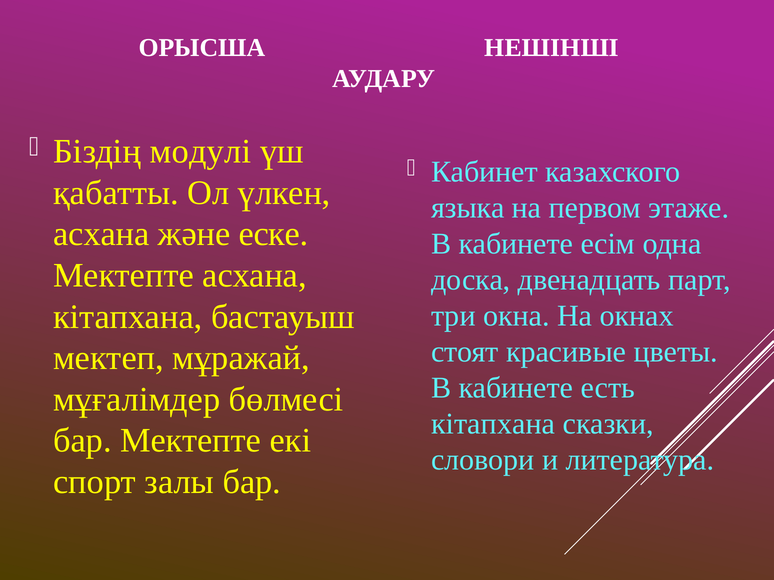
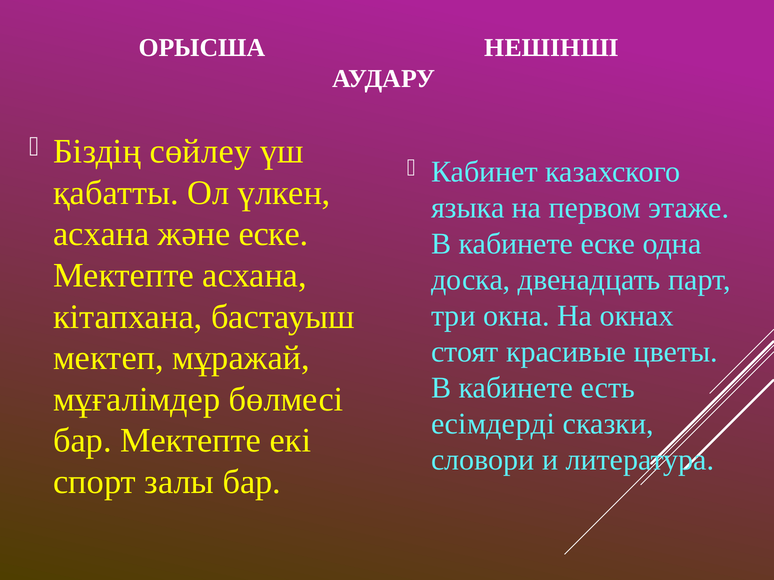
модулі: модулі -> сөйлеу (200, 152)
кабинете есім: есім -> еске (608, 244)
кітапхана: кітапхана -> есімдерді (493, 424)
